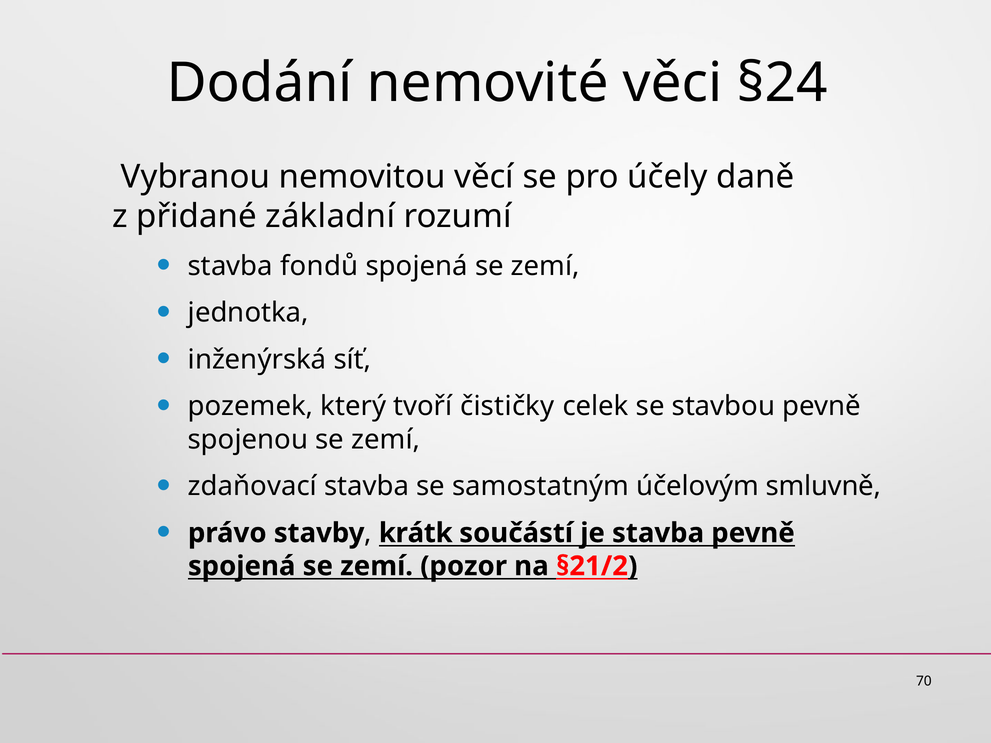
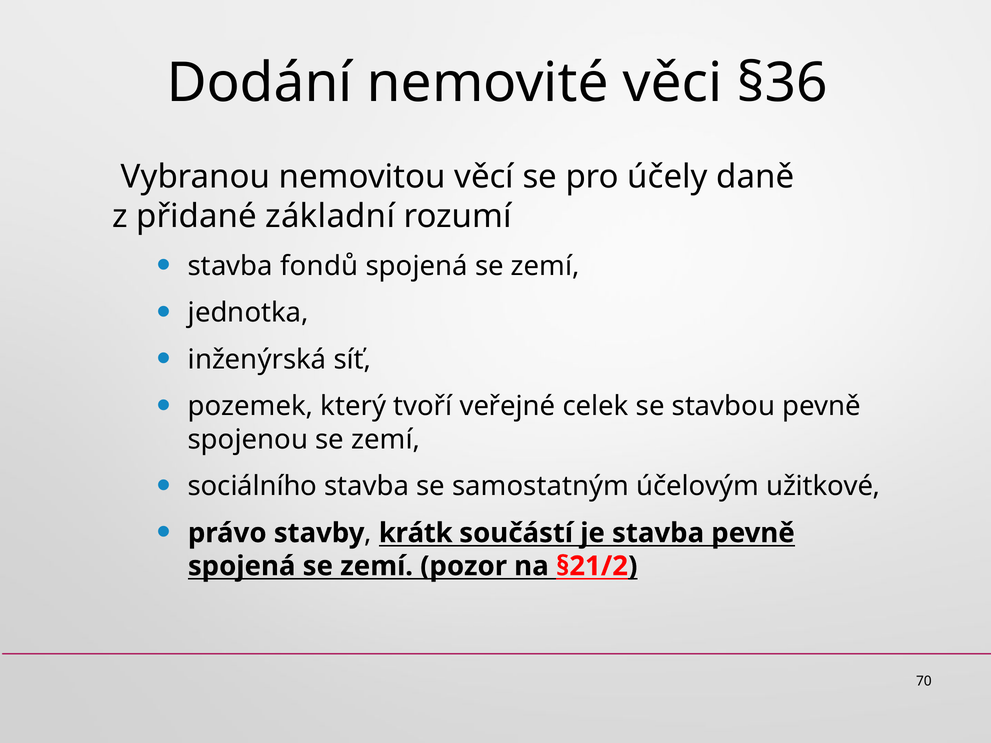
§24: §24 -> §36 (782, 83)
čističky: čističky -> veřejné (507, 407)
zdaňovací: zdaňovací -> sociálního (253, 486)
smluvně: smluvně -> užitkové (823, 486)
